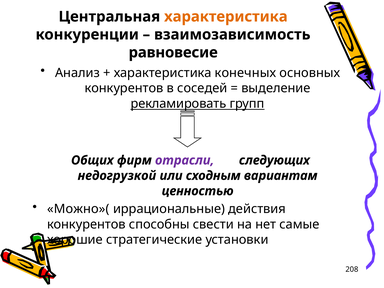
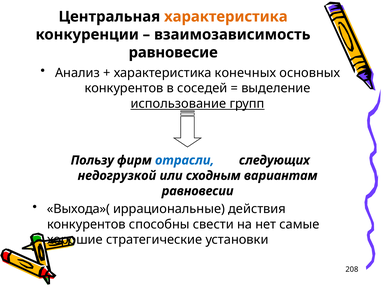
рекламировать: рекламировать -> использование (178, 104)
Общих: Общих -> Пользу (92, 160)
отрасли colour: purple -> blue (185, 160)
ценностью: ценностью -> равновесии (198, 191)
Можно»(: Можно»( -> Выхода»( (78, 209)
